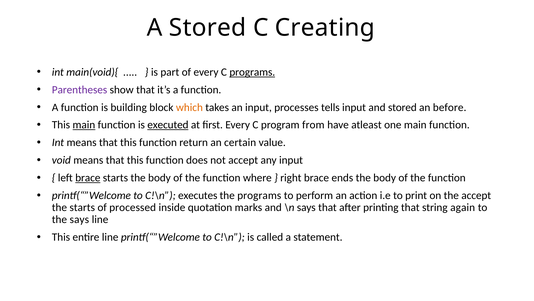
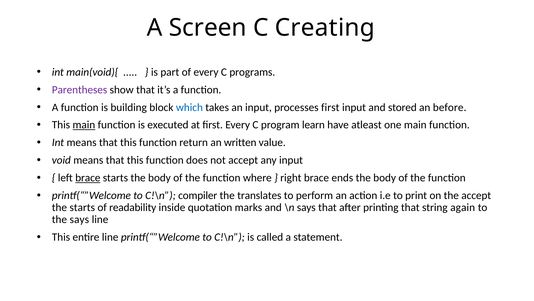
A Stored: Stored -> Screen (208, 28)
programs underline: present -> none (252, 72)
which colour: orange -> blue (189, 107)
processes tells: tells -> first (330, 107)
executed underline: present -> none (168, 125)
from: from -> learn (313, 125)
certain: certain -> written (240, 142)
executes: executes -> compiler (198, 195)
the programs: programs -> translates (259, 195)
processed: processed -> readability (133, 207)
